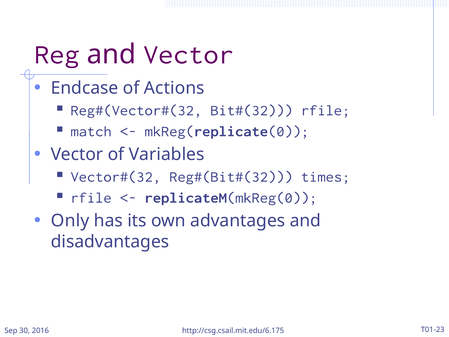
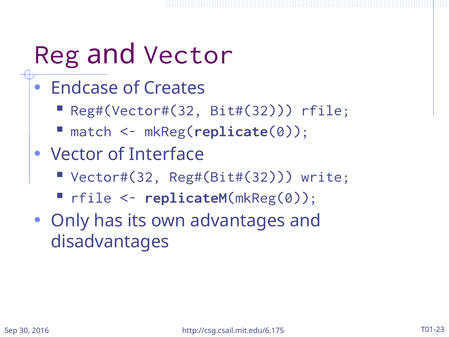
Actions: Actions -> Creates (174, 88)
Variables: Variables -> Interface (167, 154)
times: times -> write (326, 177)
